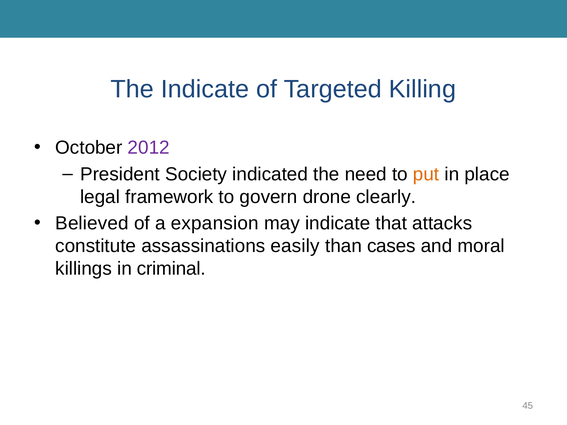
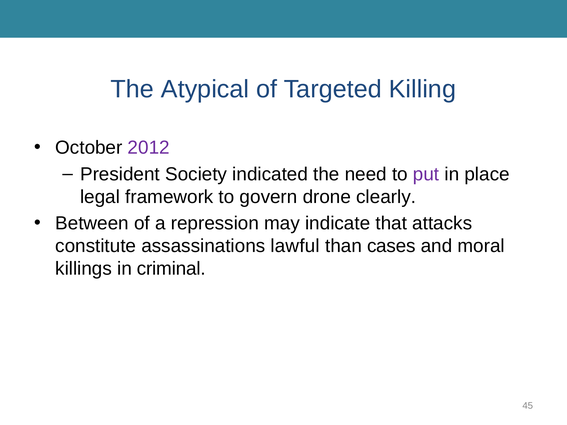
The Indicate: Indicate -> Atypical (205, 89)
put colour: orange -> purple (426, 174)
Believed: Believed -> Between (92, 223)
expansion: expansion -> repression (215, 223)
easily: easily -> lawful (295, 246)
